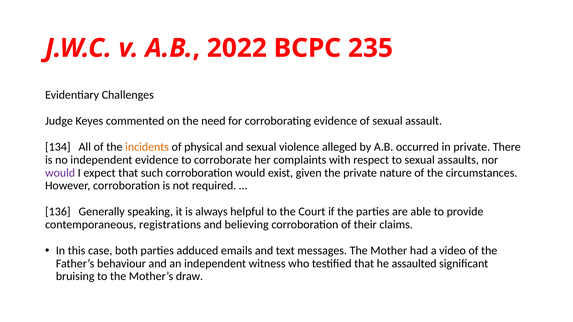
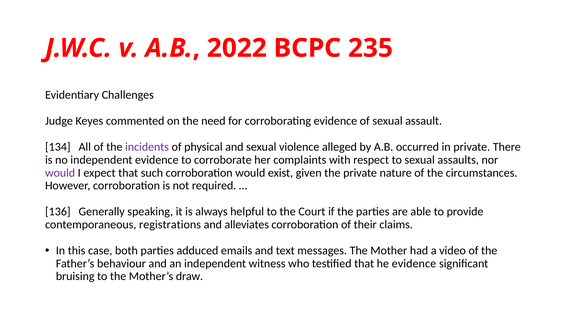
incidents colour: orange -> purple (147, 147)
believing: believing -> alleviates (247, 225)
he assaulted: assaulted -> evidence (414, 264)
